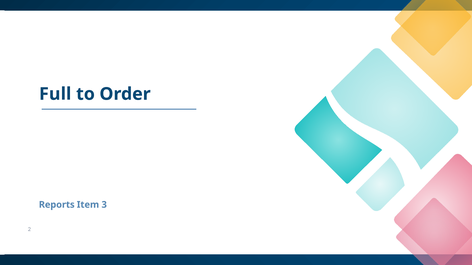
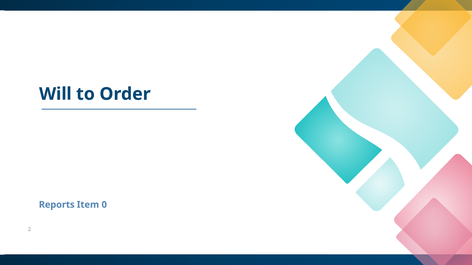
Full: Full -> Will (55, 94)
3: 3 -> 0 (104, 205)
